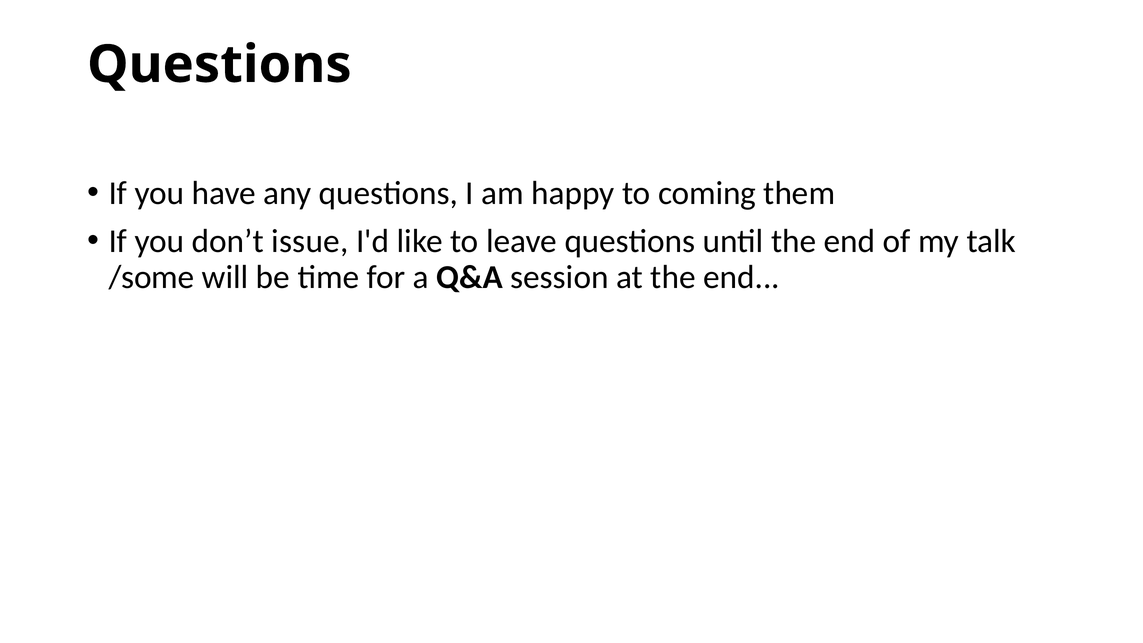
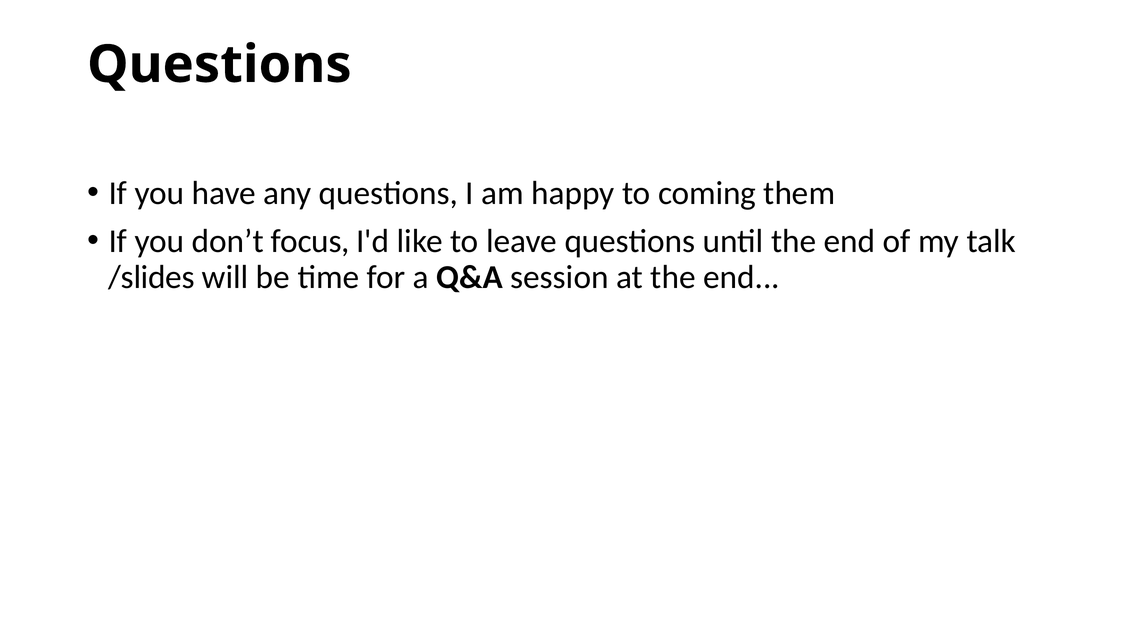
issue: issue -> focus (310, 241)
/some: /some -> /slides (152, 277)
